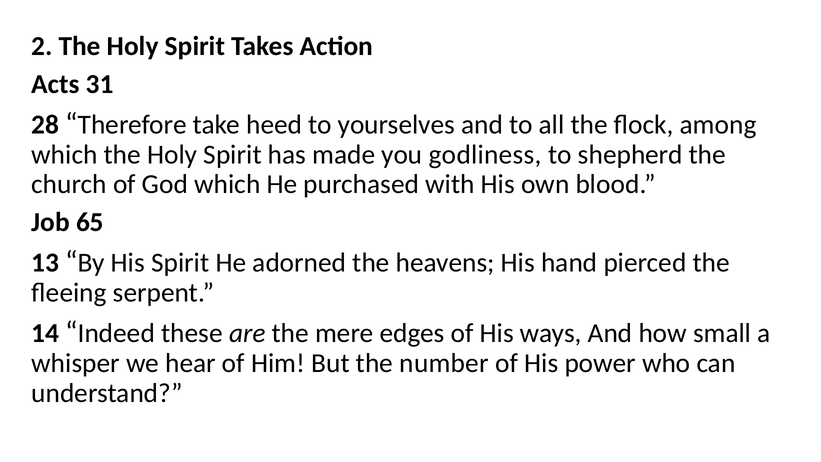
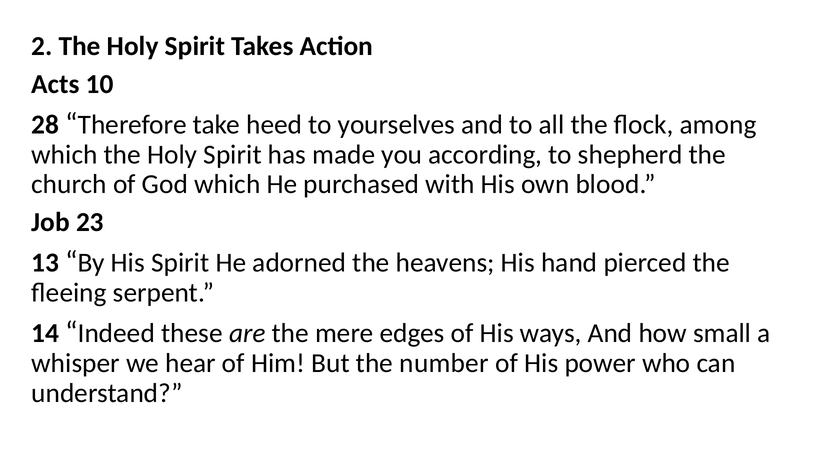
31: 31 -> 10 (100, 84)
godliness: godliness -> according (485, 155)
65: 65 -> 23 (90, 222)
